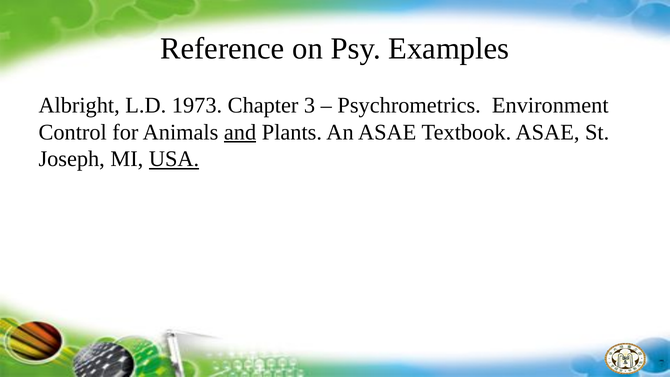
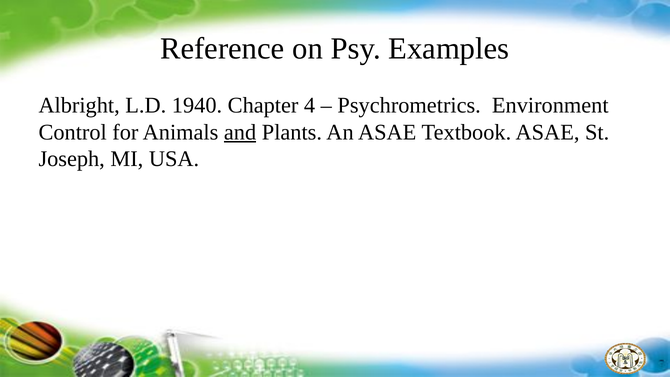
1973: 1973 -> 1940 (197, 105)
3: 3 -> 4 (310, 105)
USA underline: present -> none (174, 159)
